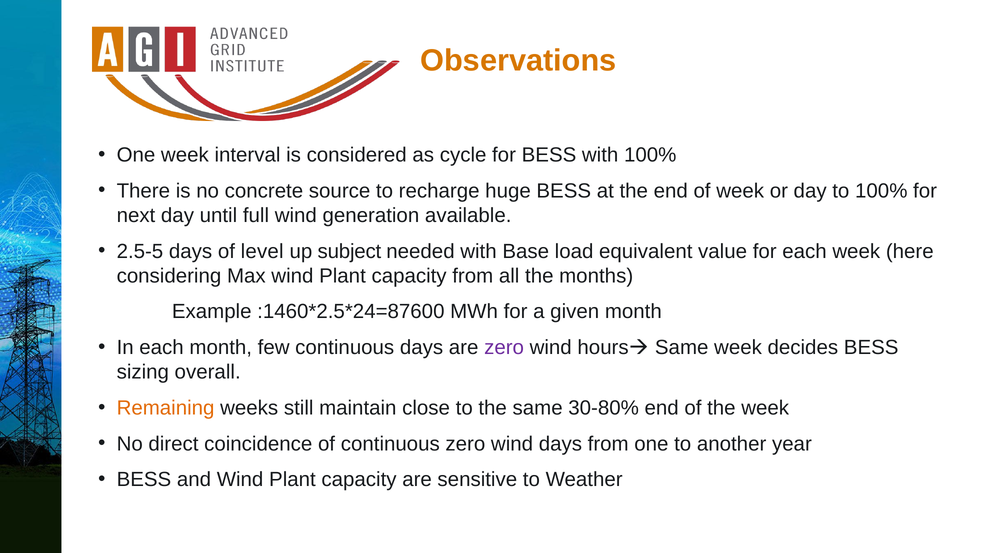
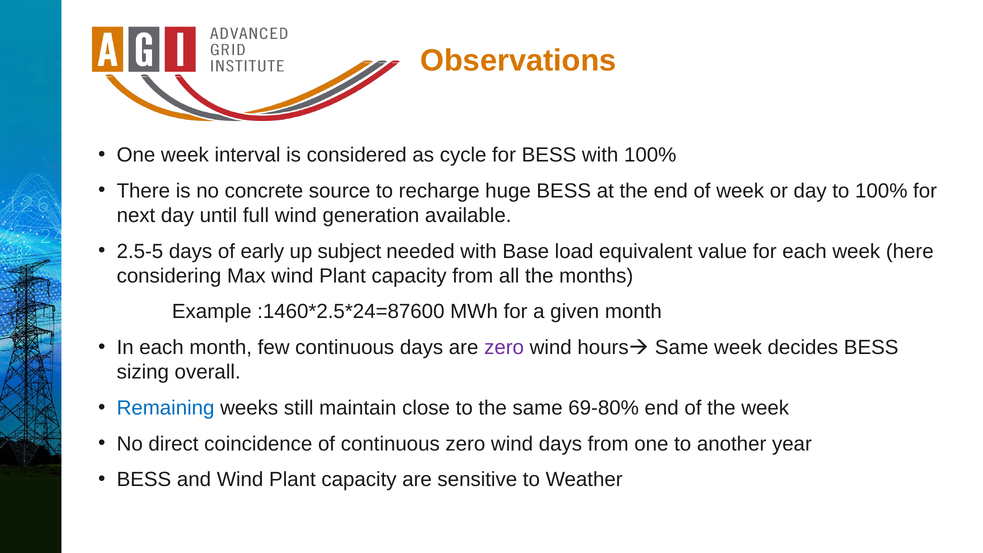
level: level -> early (262, 251)
Remaining colour: orange -> blue (166, 408)
30-80%: 30-80% -> 69-80% (604, 408)
